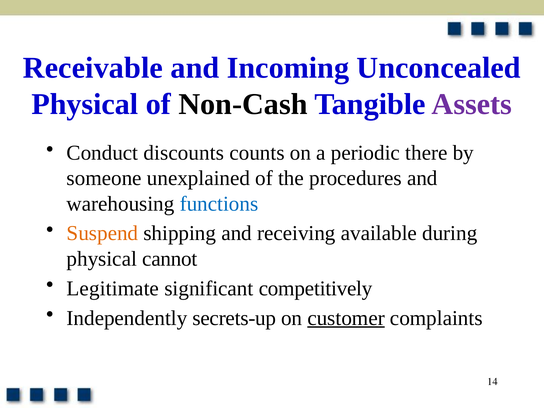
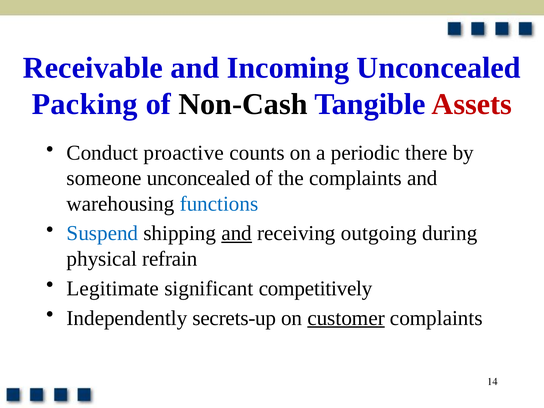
Physical: Physical -> Packing (85, 104)
Assets colour: purple -> red (472, 104)
discounts: discounts -> proactive (184, 153)
someone unexplained: unexplained -> unconcealed (199, 178)
the procedures: procedures -> complaints (355, 178)
Suspend colour: orange -> blue (102, 233)
and underline: none -> present (237, 233)
available: available -> outgoing (379, 233)
cannot: cannot -> refrain (170, 259)
